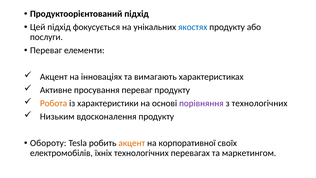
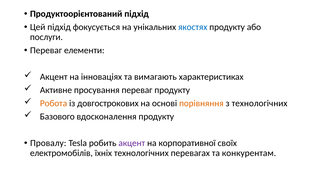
характеристики: характеристики -> довгострокових (108, 103)
порівняння colour: purple -> orange (201, 103)
Низьким: Низьким -> Базового (57, 116)
Обороту: Обороту -> Провалу (48, 143)
акцент colour: orange -> purple (132, 143)
маркетингом: маркетингом -> конкурентам (249, 153)
